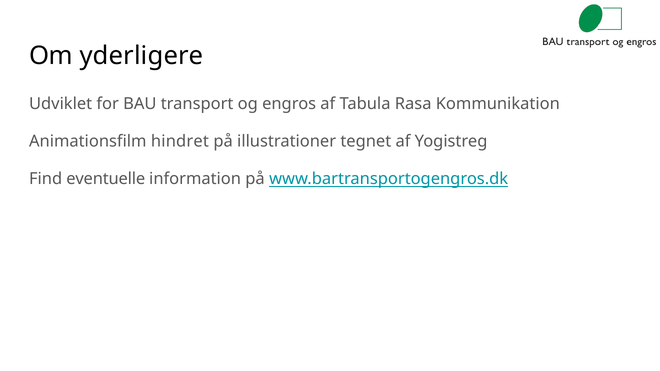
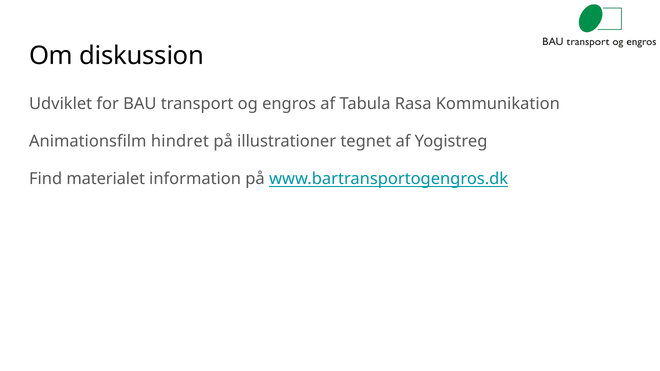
yderligere: yderligere -> diskussion (142, 56)
eventuelle: eventuelle -> materialet (106, 179)
